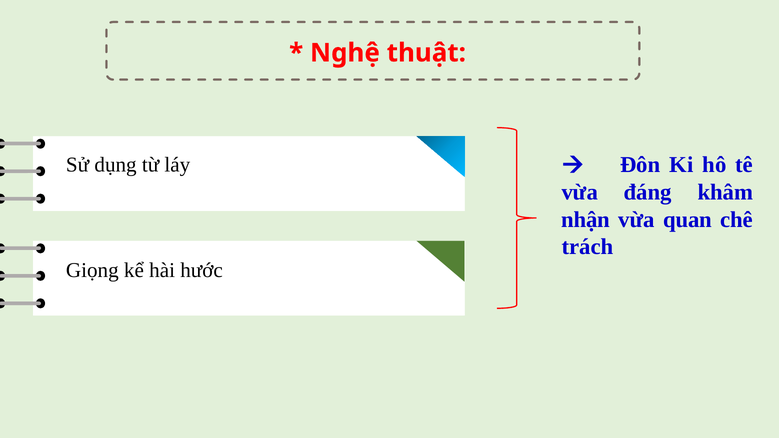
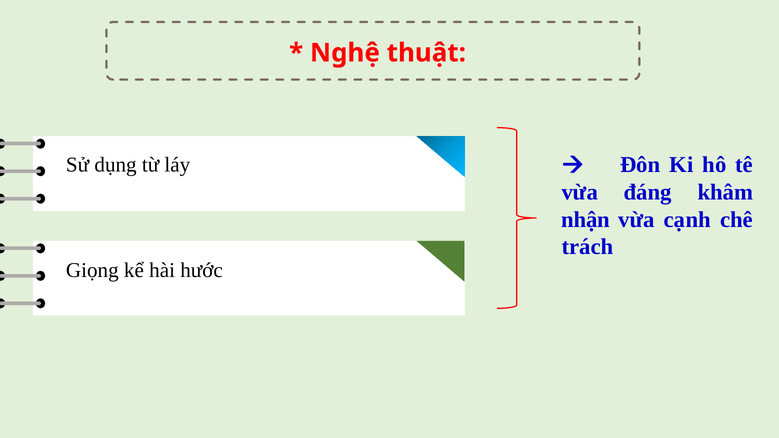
quan: quan -> cạnh (687, 220)
